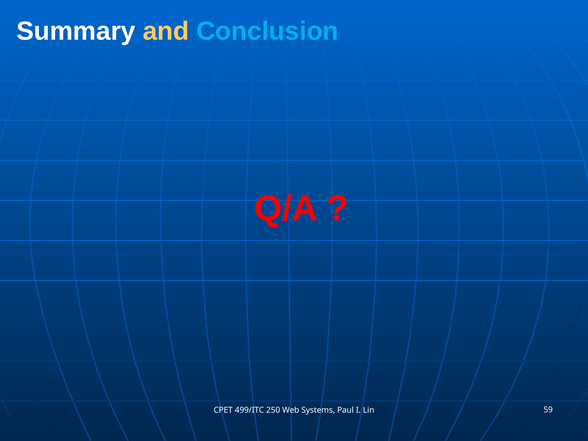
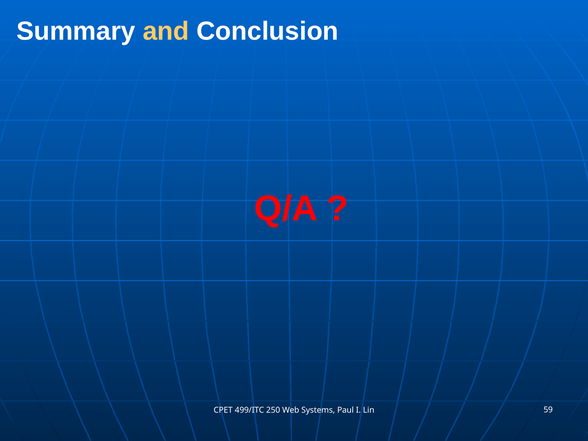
Conclusion colour: light blue -> white (267, 31)
